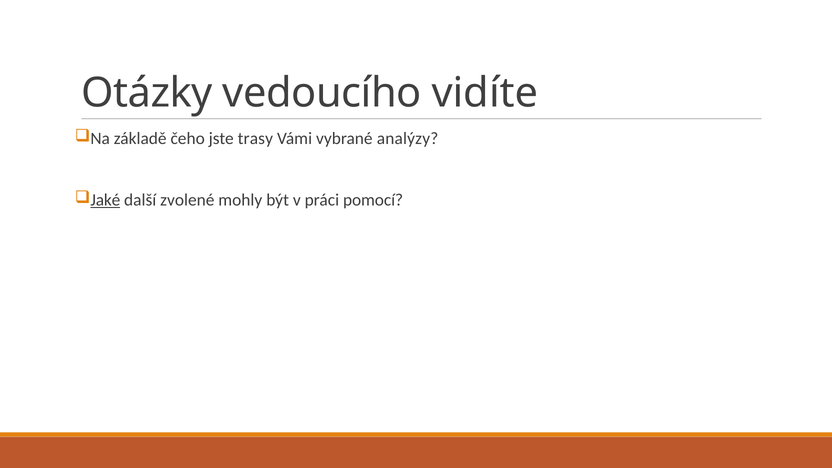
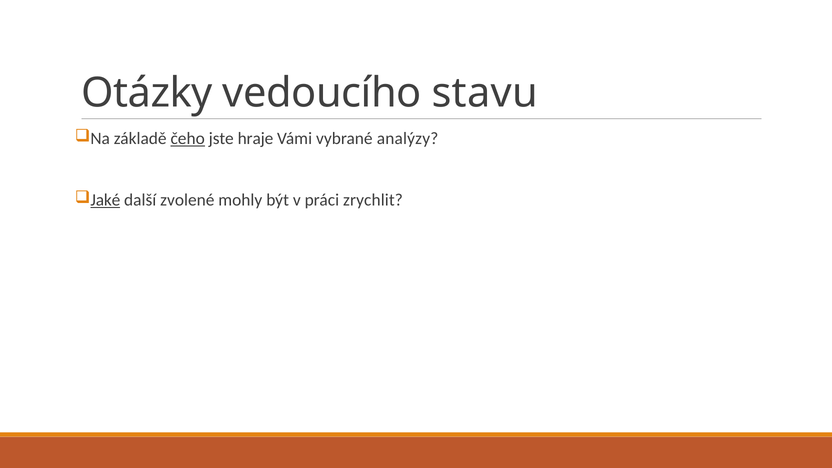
vidíte: vidíte -> stavu (485, 93)
čeho underline: none -> present (188, 138)
trasy: trasy -> hraje (255, 138)
pomocí: pomocí -> zrychlit (373, 200)
